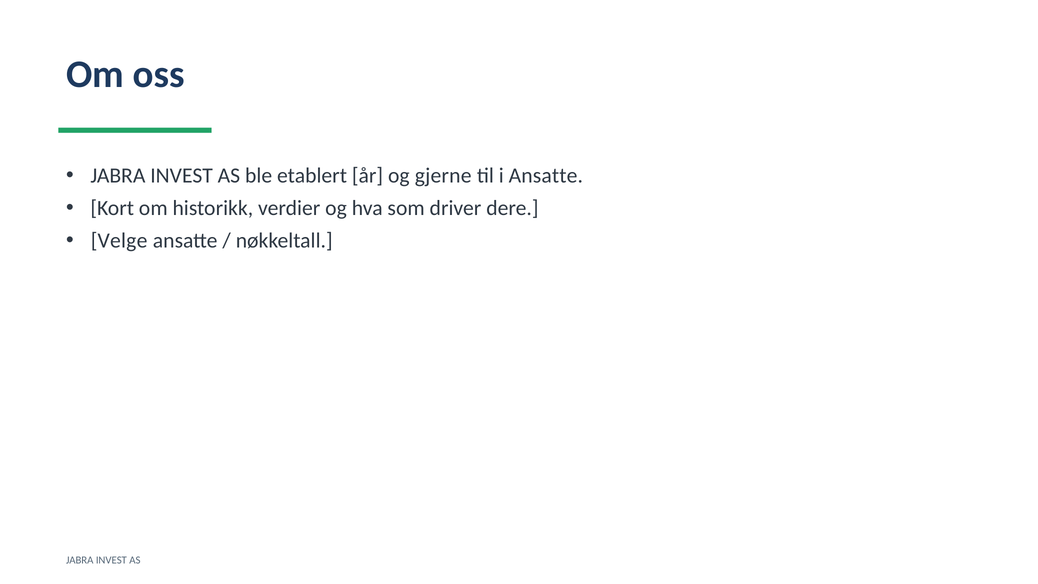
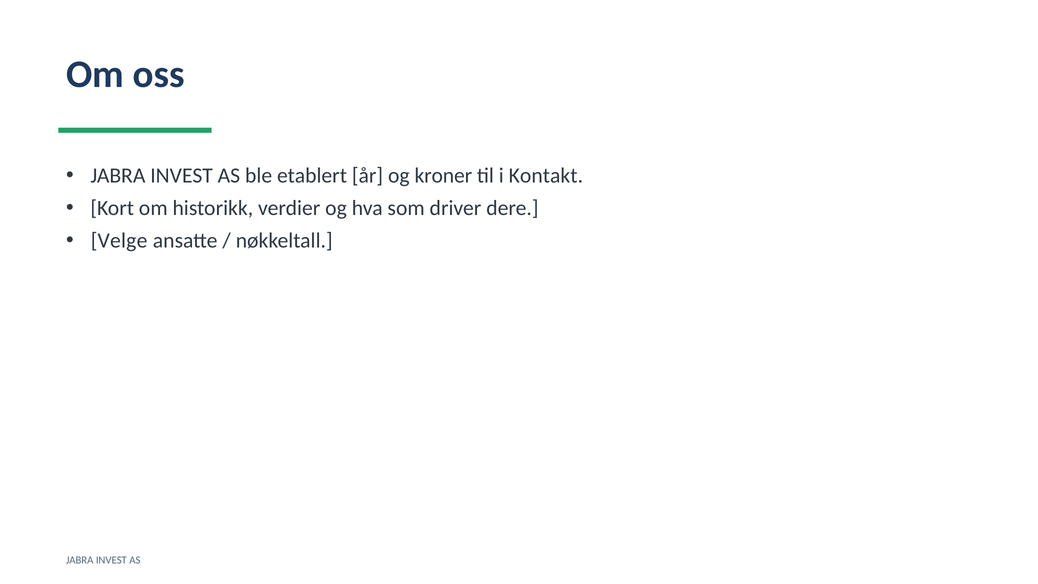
gjerne: gjerne -> kroner (443, 176)
i Ansatte: Ansatte -> Kontakt (546, 176)
